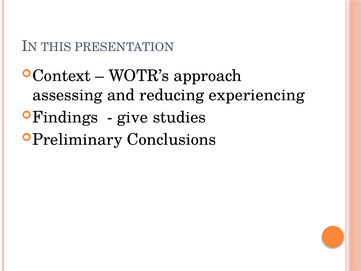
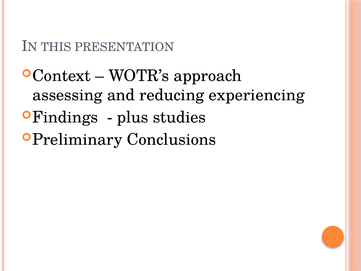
give: give -> plus (133, 117)
